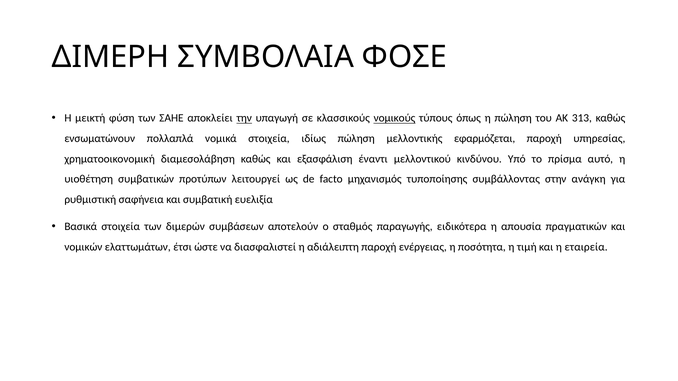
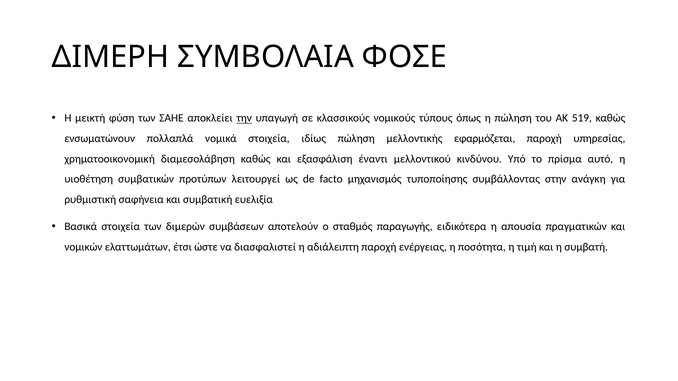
νομικούς underline: present -> none (394, 118)
313: 313 -> 519 (582, 118)
εταιρεία: εταιρεία -> συμβατή (586, 247)
